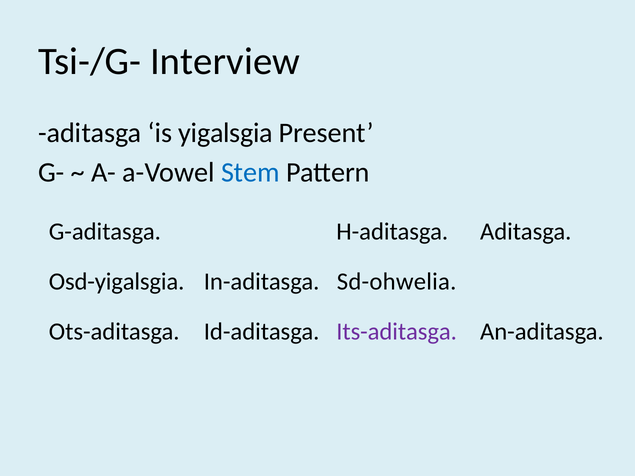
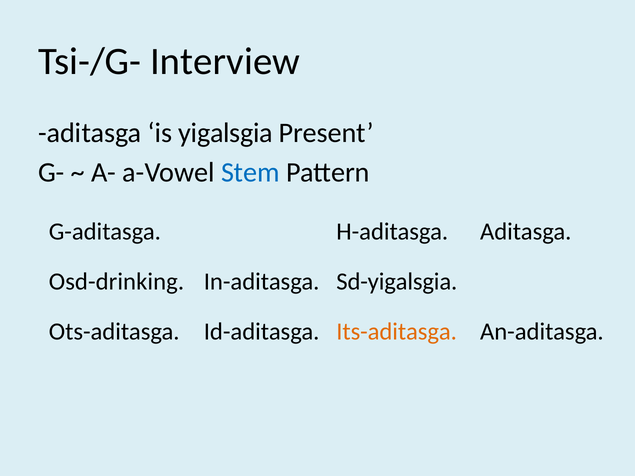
Osd-yigalsgia: Osd-yigalsgia -> Osd-drinking (116, 282)
Sd-ohwelia: Sd-ohwelia -> Sd-yigalsgia (397, 282)
Its-aditasga colour: purple -> orange (397, 332)
